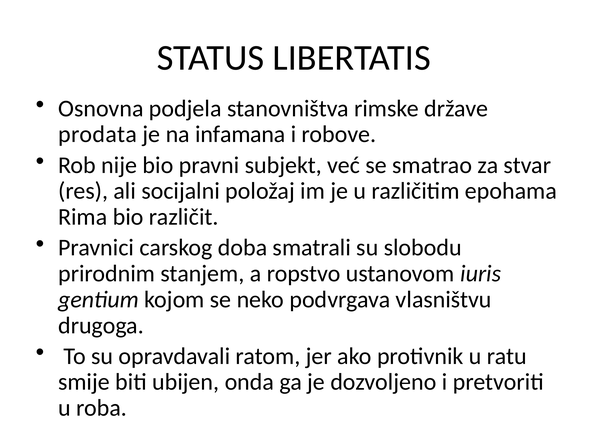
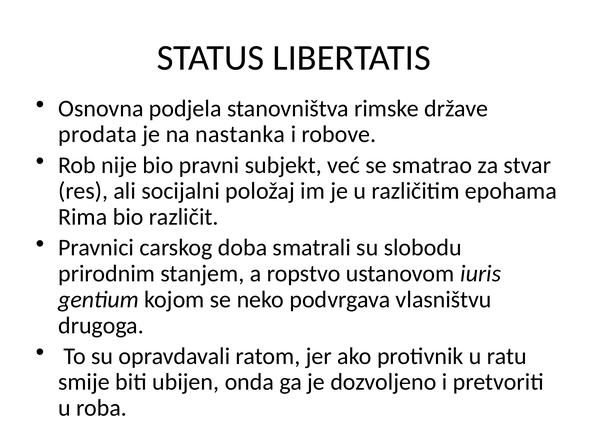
infamana: infamana -> nastanka (240, 134)
